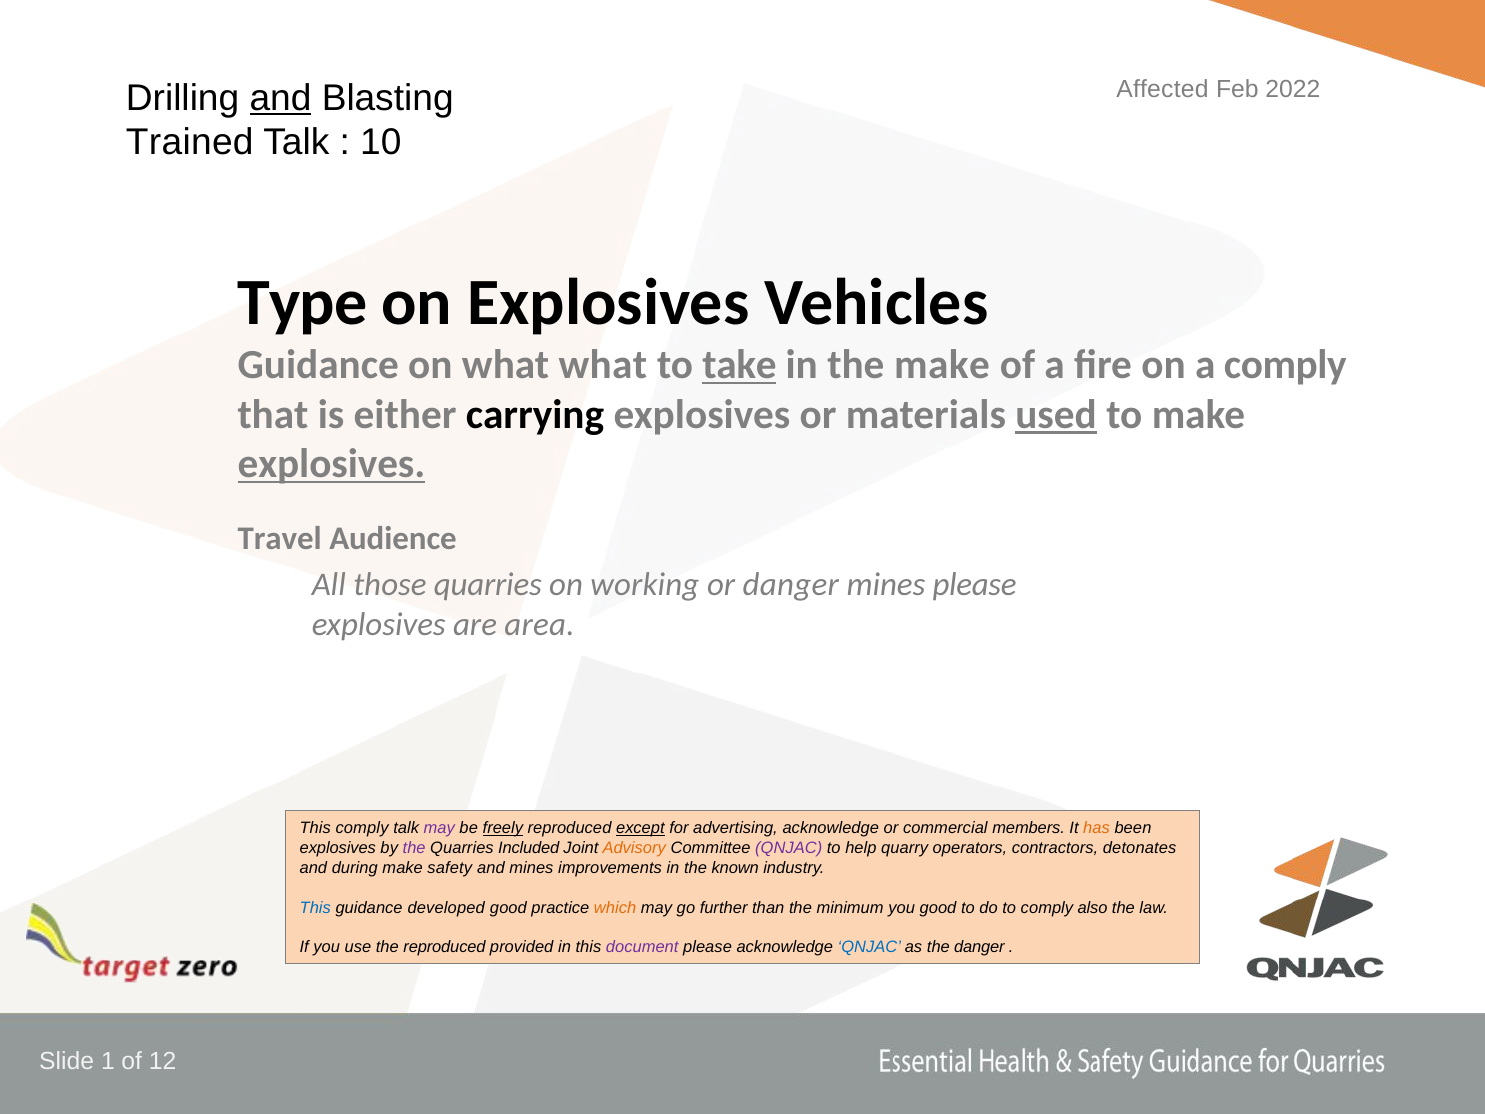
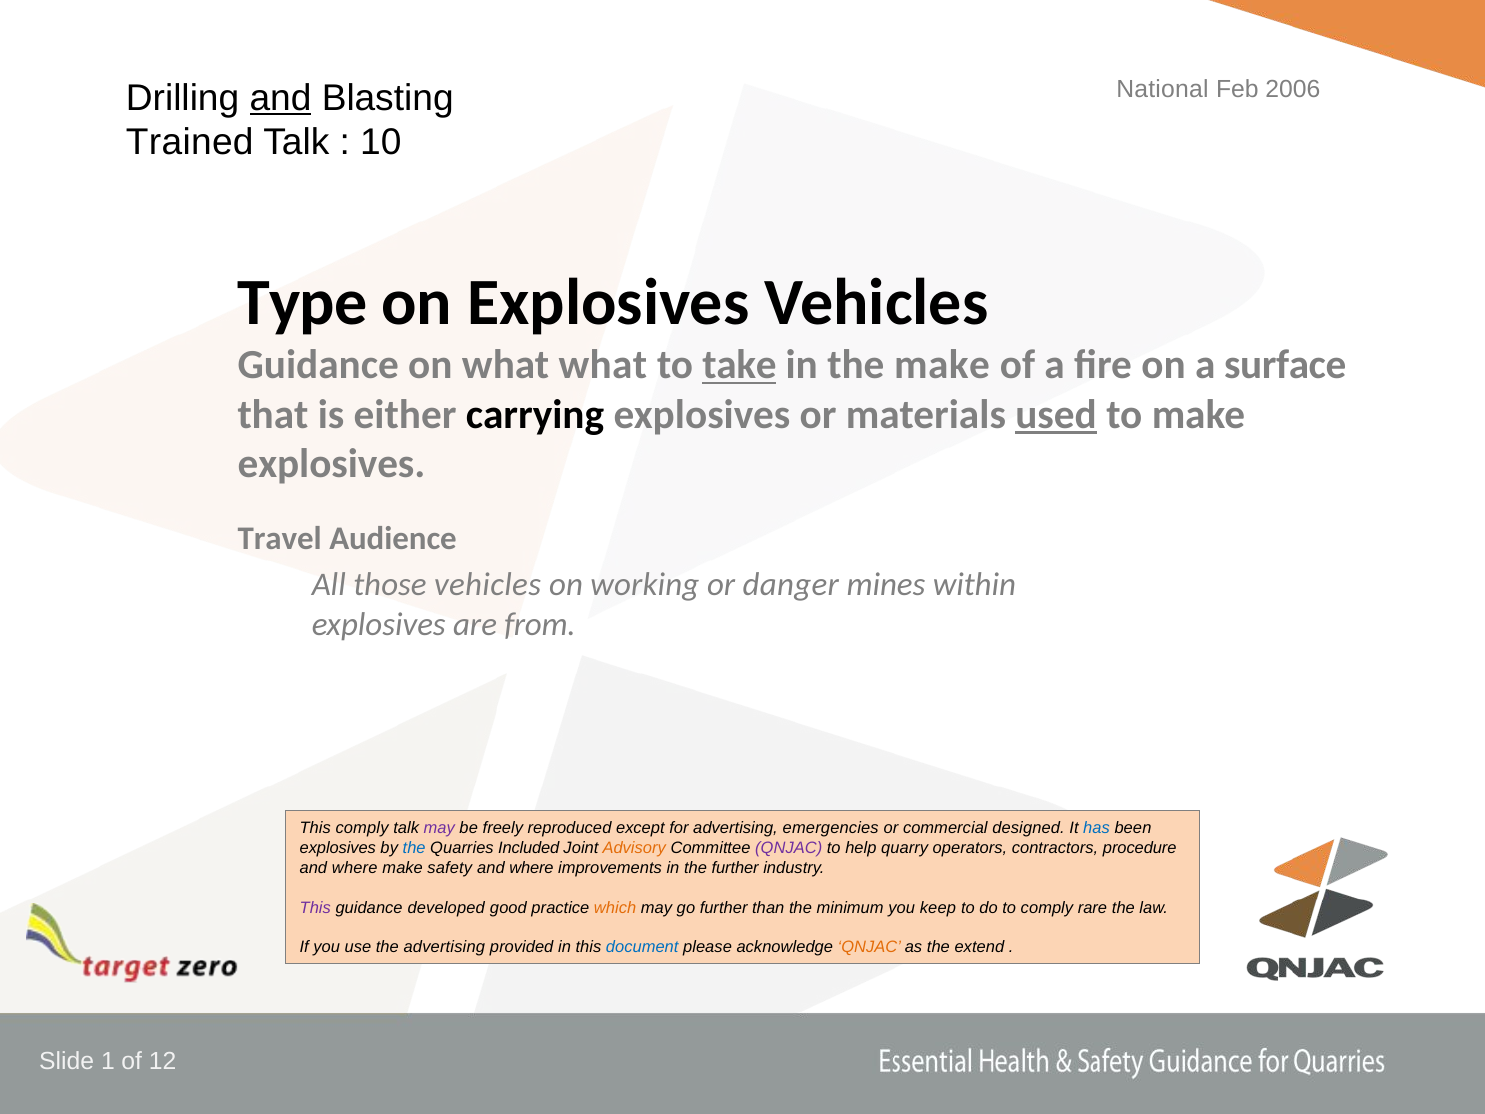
Affected: Affected -> National (1162, 90)
2022: 2022 -> 2006 (1293, 90)
a comply: comply -> surface (1285, 365)
explosives underline: present -> none (331, 464)
those quarries: quarries -> vehicles (488, 585)
mines please: please -> within (974, 585)
area: area -> from (540, 624)
freely underline: present -> none (503, 828)
except underline: present -> none (640, 828)
advertising acknowledge: acknowledge -> emergencies (831, 828)
members: members -> designed (1029, 828)
has colour: orange -> blue (1097, 828)
the colour: purple -> blue (414, 848)
detonates: detonates -> procedure (1140, 848)
during: during -> where (355, 868)
mines: mines -> where (532, 868)
the known: known -> further (735, 868)
This colour: blue -> purple (315, 907)
you good: good -> keep (938, 907)
also: also -> rare (1092, 907)
the reproduced: reproduced -> advertising (444, 947)
document colour: purple -> blue (642, 947)
QNJAC colour: blue -> orange (869, 947)
the danger: danger -> extend (979, 947)
